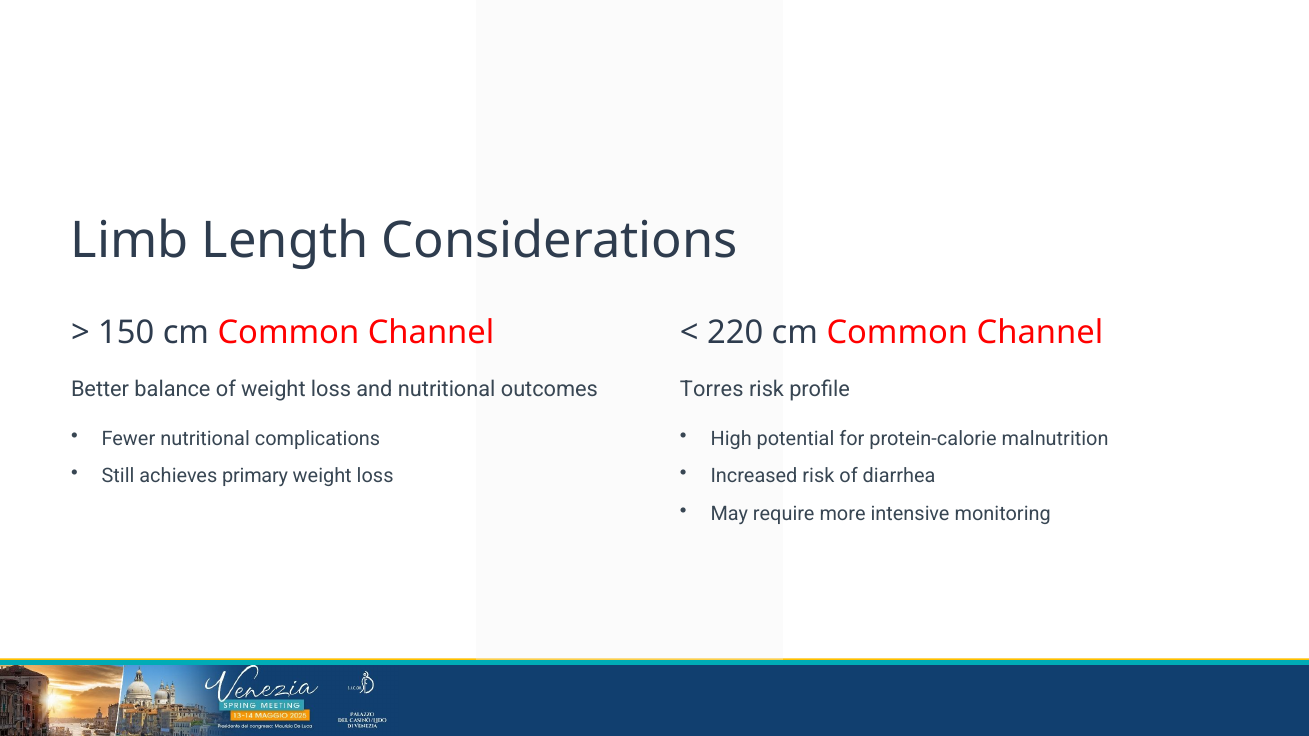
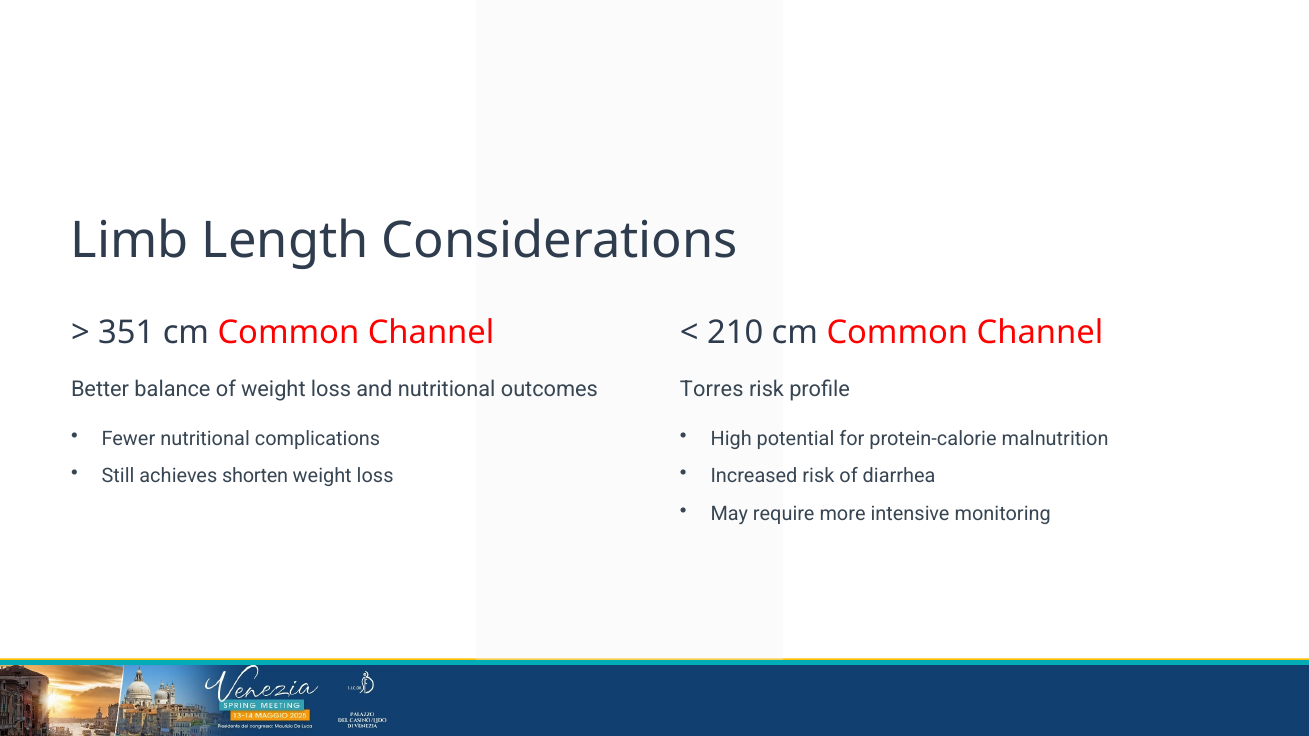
150: 150 -> 351 (126, 332)
220: 220 -> 210 (735, 332)
primary: primary -> shorten (255, 476)
